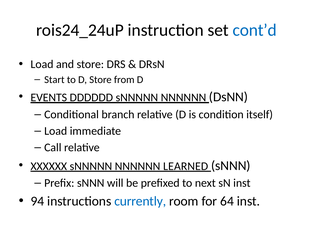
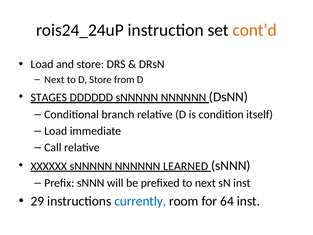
cont’d colour: blue -> orange (255, 30)
Start: Start -> Next (54, 80)
EVENTS: EVENTS -> STAGES (49, 97)
94: 94 -> 29 (37, 201)
